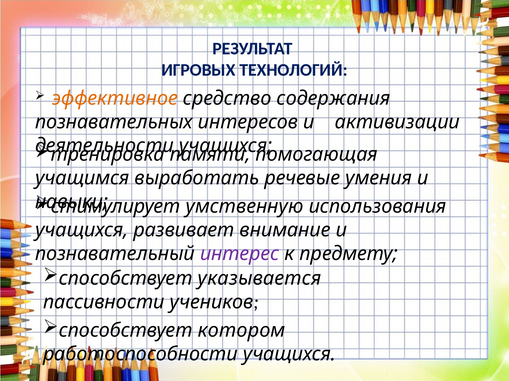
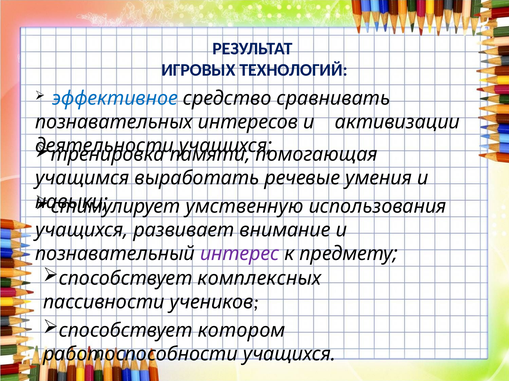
эффективное colour: orange -> blue (115, 98)
содержания: содержания -> сравнивать (333, 98)
указывается: указывается -> комплексных (259, 279)
